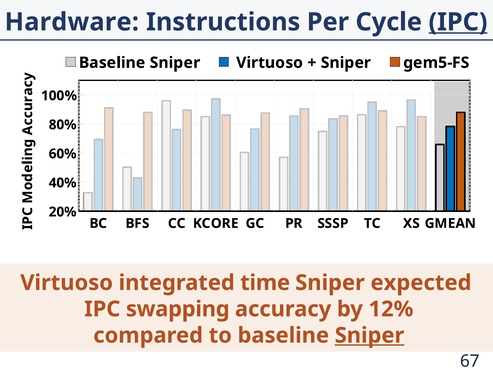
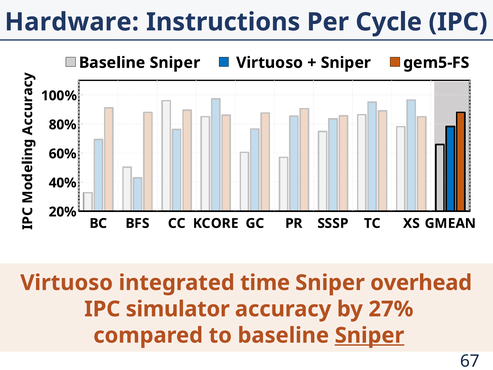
IPC underline: present -> none (458, 22)
expected: expected -> overhead (421, 283)
swapping: swapping -> simulator (178, 309)
12%: 12% -> 27% (391, 309)
